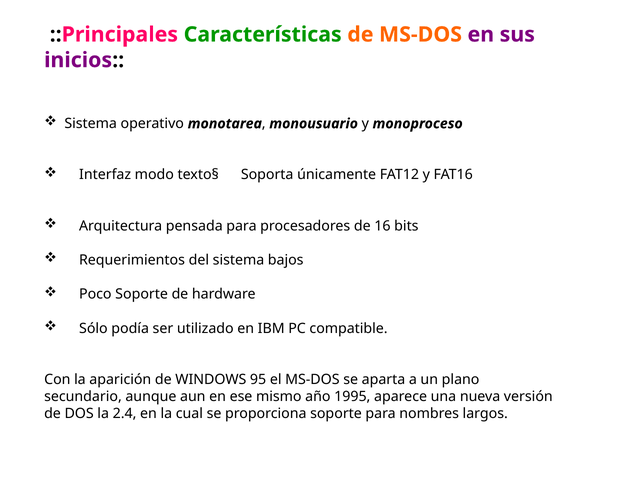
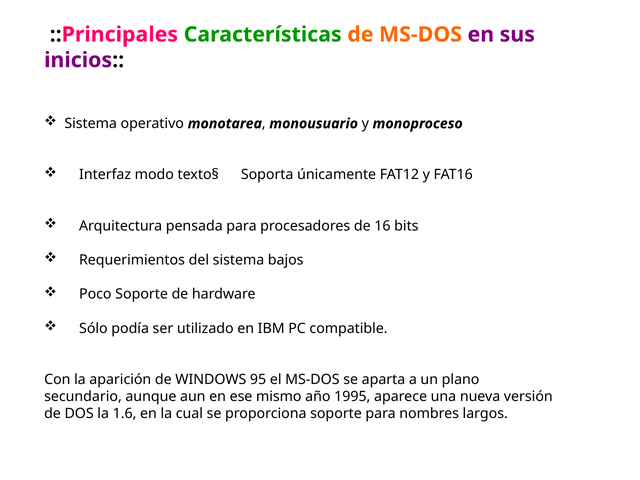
2.4: 2.4 -> 1.6 (125, 414)
